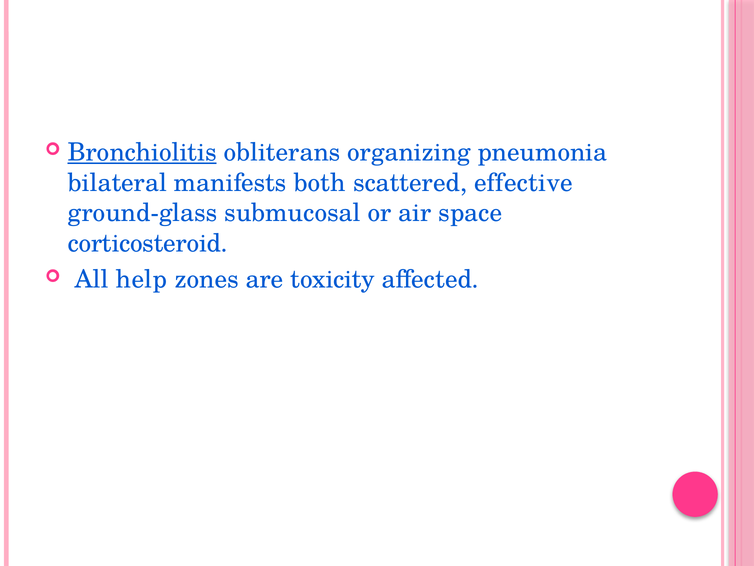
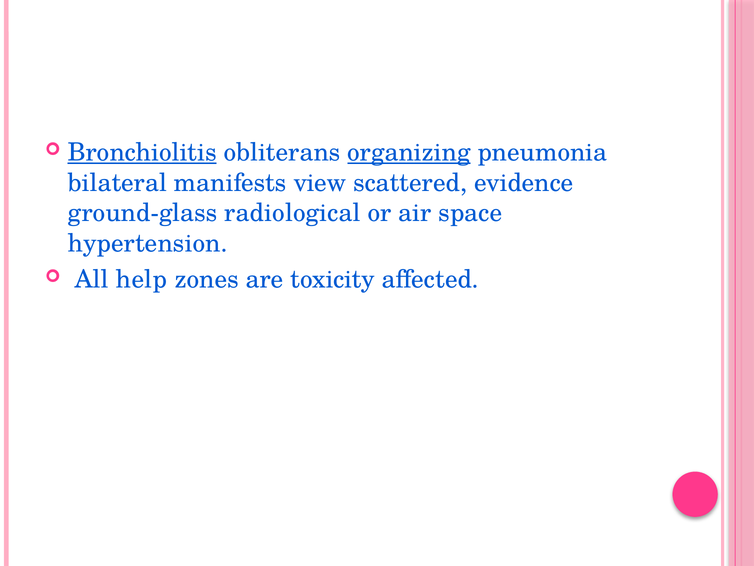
organizing underline: none -> present (409, 153)
both: both -> view (320, 183)
effective: effective -> evidence (524, 183)
submucosal: submucosal -> radiological (293, 213)
corticosteroid: corticosteroid -> hypertension (148, 243)
